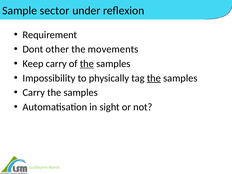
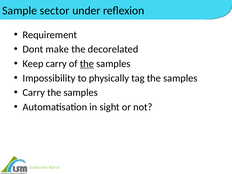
other: other -> make (57, 49)
movements: movements -> decorelated (113, 49)
the underline: present -> none (154, 78)
